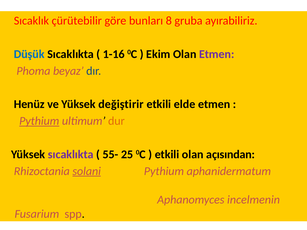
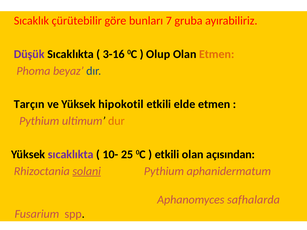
8: 8 -> 7 (169, 21)
Düşük colour: blue -> purple (29, 54)
1-16: 1-16 -> 3-16 (114, 54)
Ekim: Ekim -> Olup (158, 54)
Etmen colour: purple -> orange (217, 54)
Henüz: Henüz -> Tarçın (29, 104)
değiştirir: değiştirir -> hipokotil (121, 104)
Pythium underline: present -> none (39, 121)
55-: 55- -> 10- (111, 155)
incelmenin: incelmenin -> safhalarda (253, 200)
